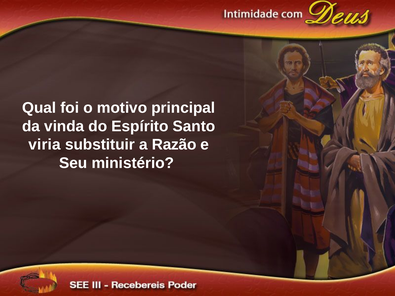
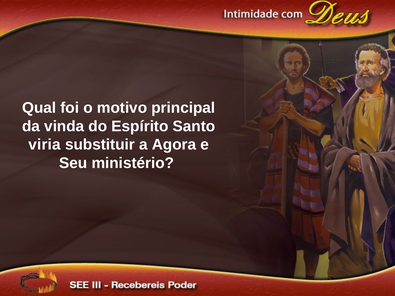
Razão: Razão -> Agora (174, 145)
